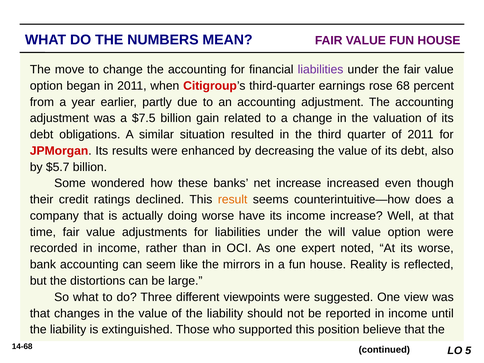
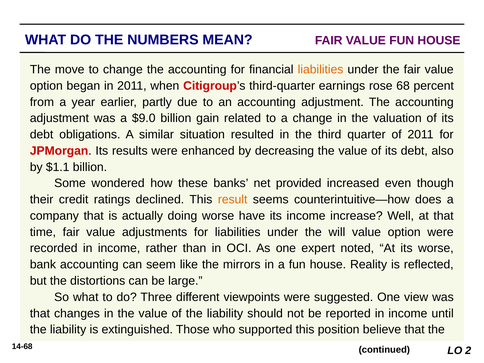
liabilities colour: purple -> orange (321, 70)
$7.5: $7.5 -> $9.0 (144, 118)
$5.7: $5.7 -> $1.1 (58, 167)
net increase: increase -> provided (299, 183)
5: 5 -> 2 (468, 351)
